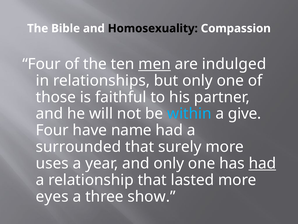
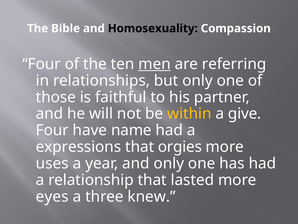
indulged: indulged -> referring (234, 64)
within colour: light blue -> yellow (189, 113)
surrounded: surrounded -> expressions (78, 147)
surely: surely -> orgies (180, 147)
had underline: present -> none (262, 163)
show: show -> knew (152, 196)
